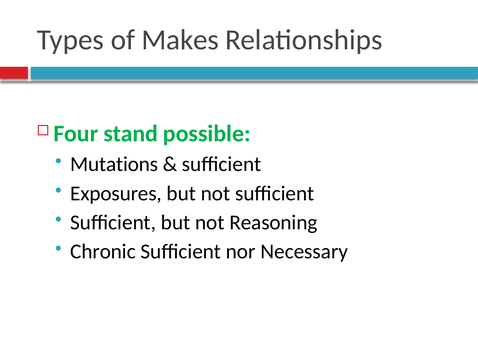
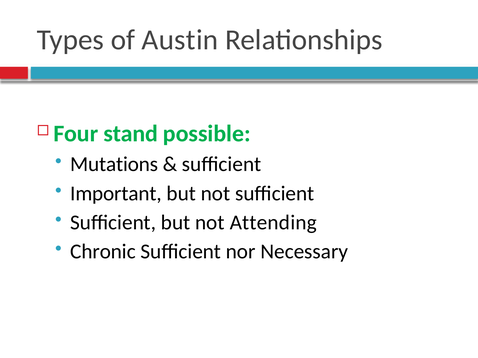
Makes: Makes -> Austin (180, 40)
Exposures: Exposures -> Important (116, 194)
Reasoning: Reasoning -> Attending (273, 223)
